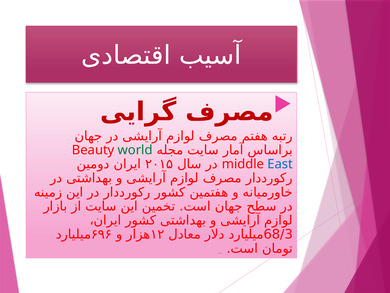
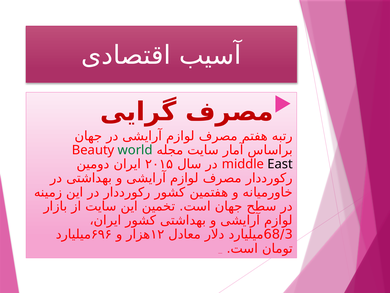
East colour: blue -> black (280, 164)
